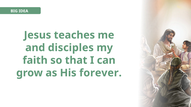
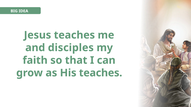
His forever: forever -> teaches (101, 73)
